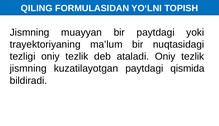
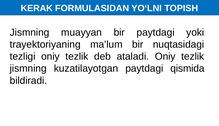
QILING: QILING -> KERAK (37, 8)
